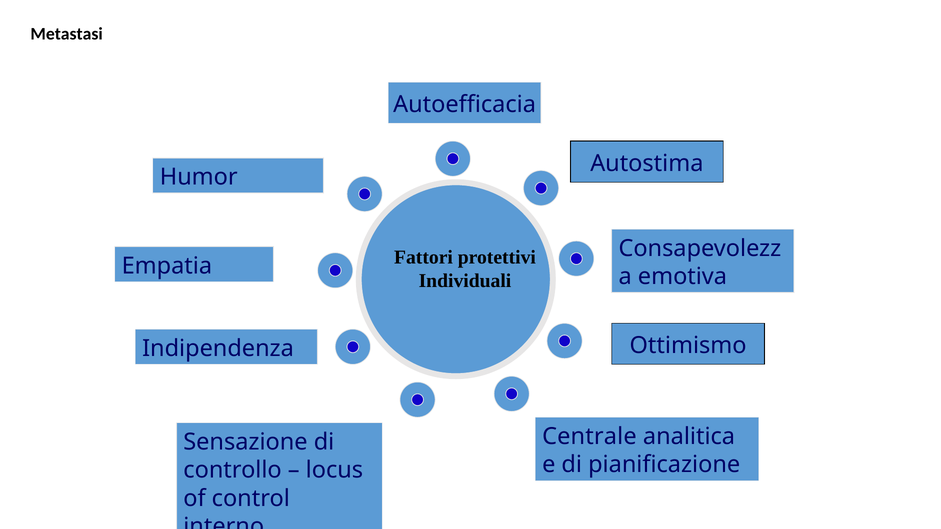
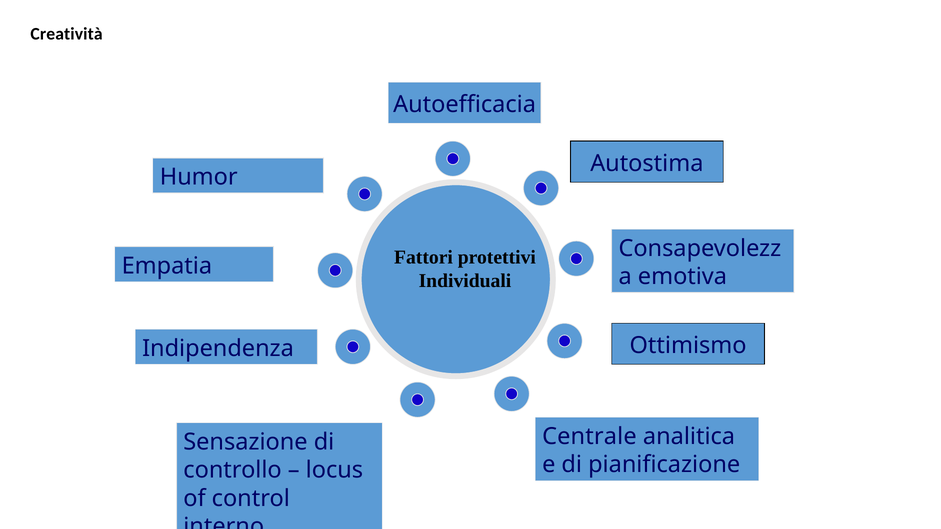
Metastasi: Metastasi -> Creatività (67, 34)
